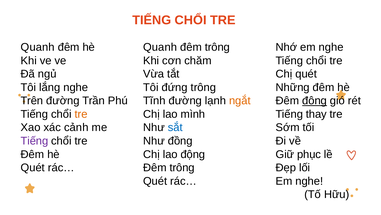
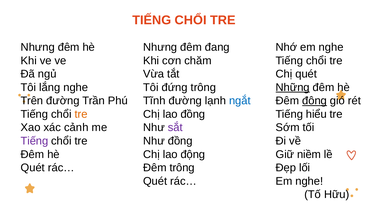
Quanh: Quanh -> Nhưng (38, 47)
Quanh: Quanh -> Nhưng (160, 47)
trông: trông -> đang (217, 47)
Những underline: none -> present (293, 87)
ngắt colour: orange -> blue (240, 101)
lao mình: mình -> đồng (193, 114)
thay: thay -> hiểu (316, 114)
sắt colour: blue -> purple (175, 127)
phục: phục -> niềm (309, 154)
